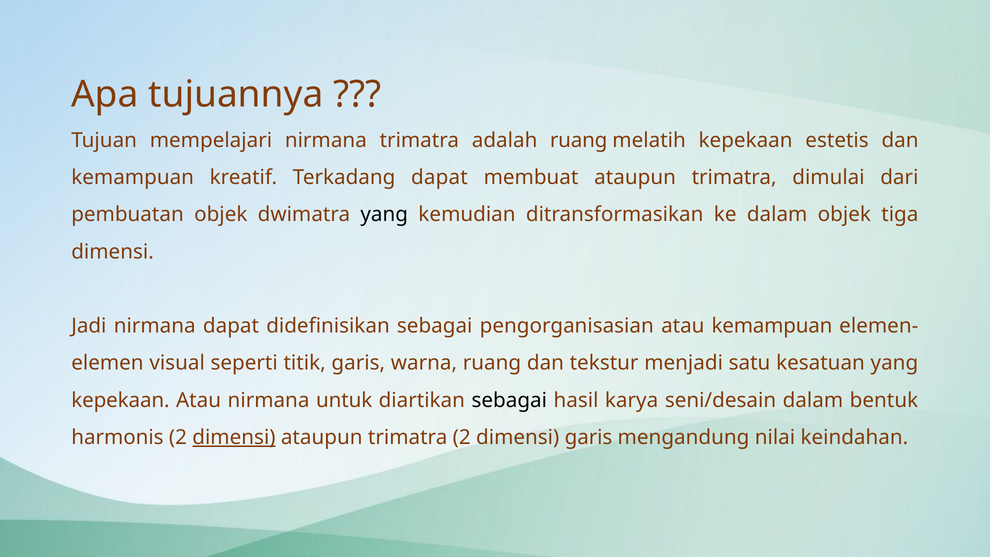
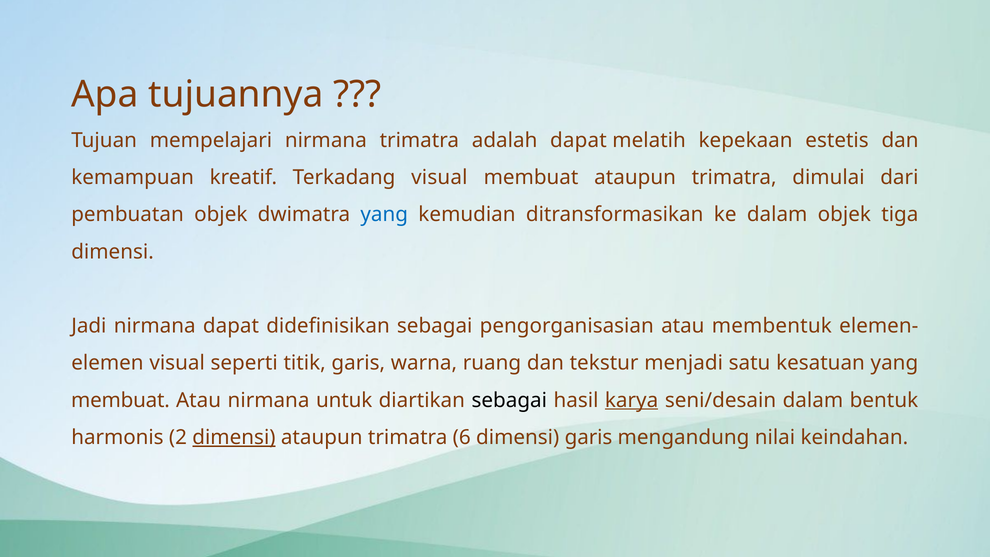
adalah ruang: ruang -> dapat (578, 140)
Terkadang dapat: dapat -> visual (439, 177)
yang colour: black -> blue (384, 215)
atau kemampuan: kemampuan -> membentuk (772, 326)
kepekaan: kepekaan -> membuat (120, 400)
karya underline: none -> present (632, 400)
trimatra 2: 2 -> 6 (462, 437)
